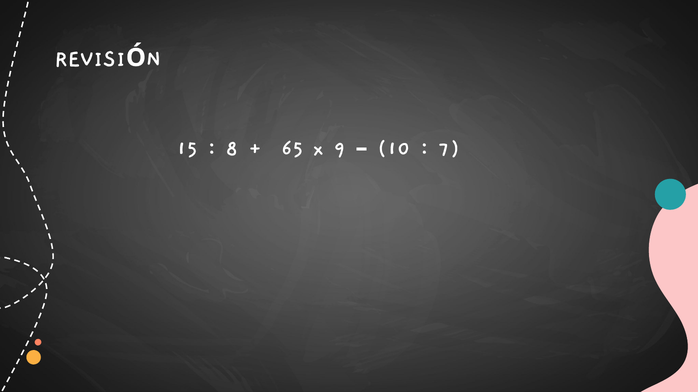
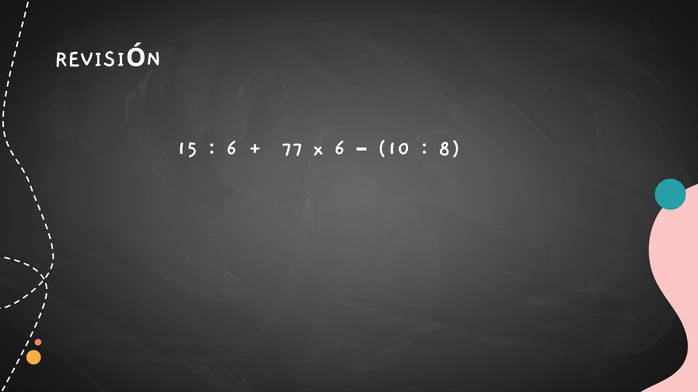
8: 8 -> 6 (232, 148)
65: 65 -> 77 (293, 148)
x 9: 9 -> 6 (340, 148)
7: 7 -> 8 (449, 148)
